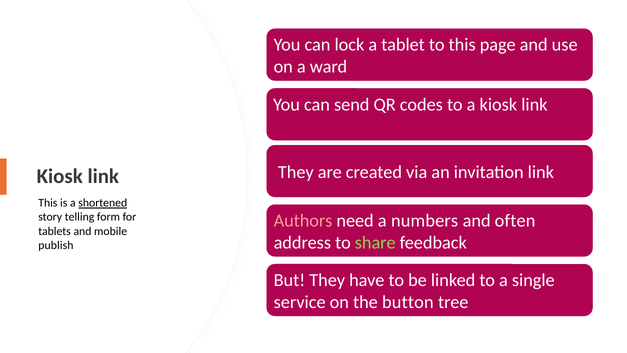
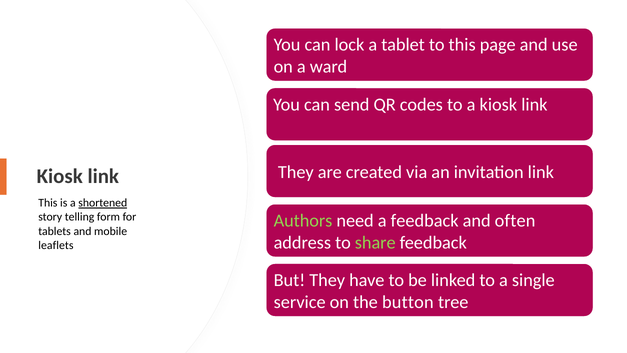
Authors colour: pink -> light green (303, 221)
a numbers: numbers -> feedback (425, 221)
publish: publish -> leaflets (56, 245)
